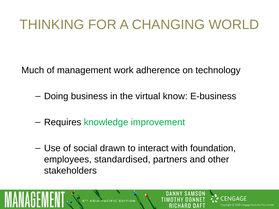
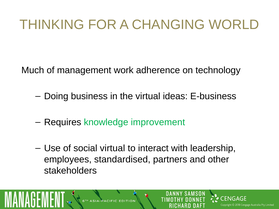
know: know -> ideas (175, 96)
social drawn: drawn -> virtual (112, 149)
foundation: foundation -> leadership (213, 149)
